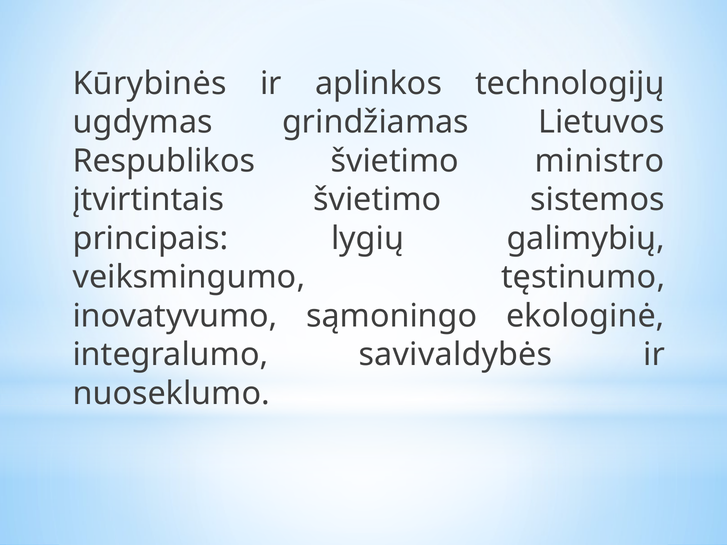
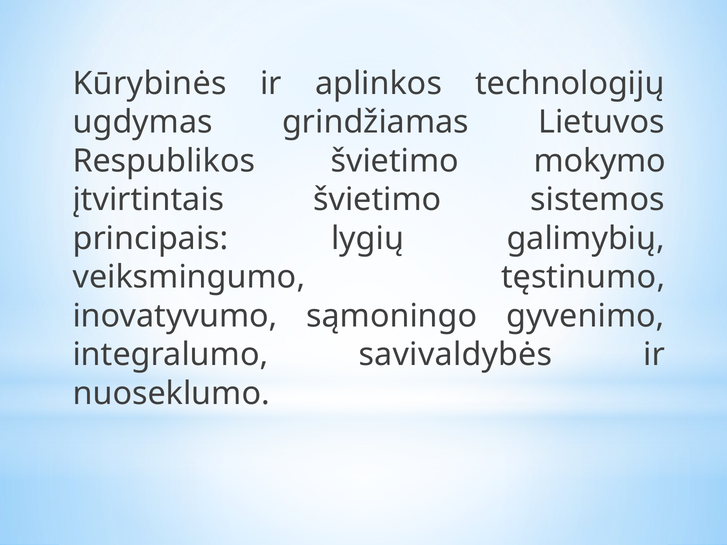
ministro: ministro -> mokymo (600, 161)
ekologinė: ekologinė -> gyvenimo (585, 316)
